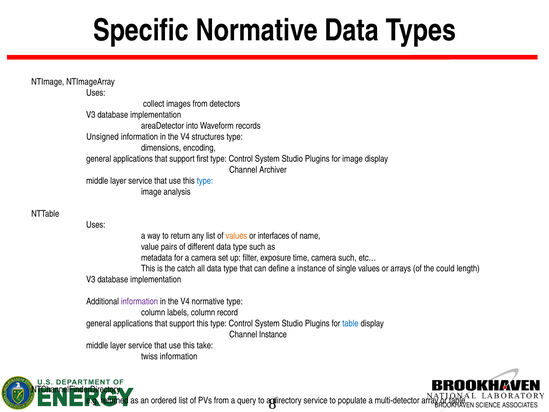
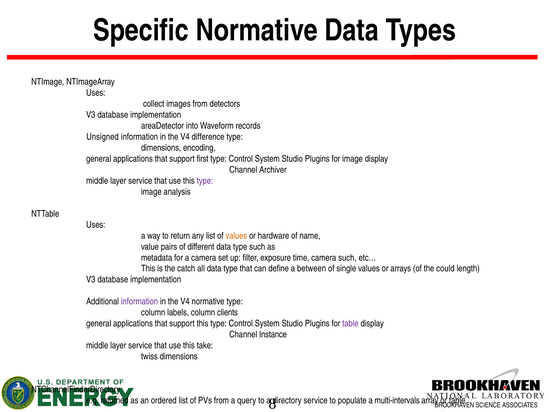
structures: structures -> difference (208, 137)
type colour: blue -> purple (205, 181)
interfaces: interfaces -> hardware (274, 236)
a instance: instance -> between (312, 268)
record: record -> clients (227, 312)
table colour: blue -> purple (350, 323)
twiss information: information -> dimensions (179, 356)
multi-detector: multi-detector -> multi-intervals (397, 400)
